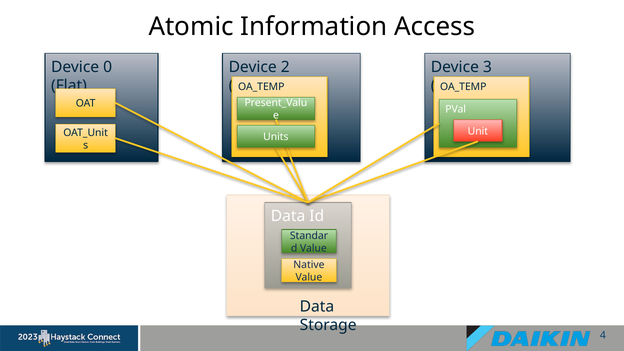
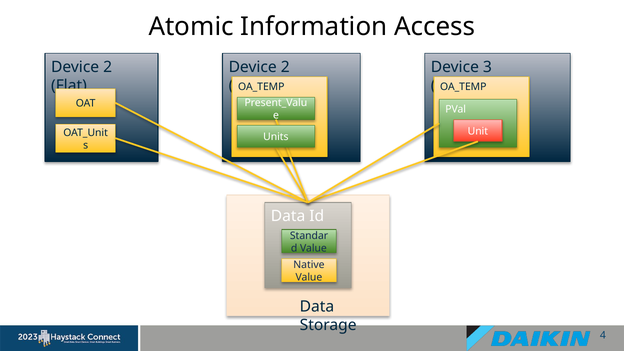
0: 0 -> 2 (108, 67)
